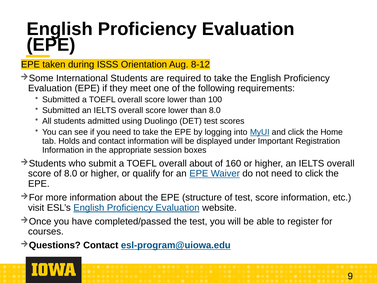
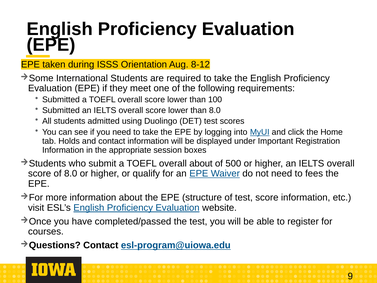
160: 160 -> 500 (233, 163)
to click: click -> fees (314, 173)
